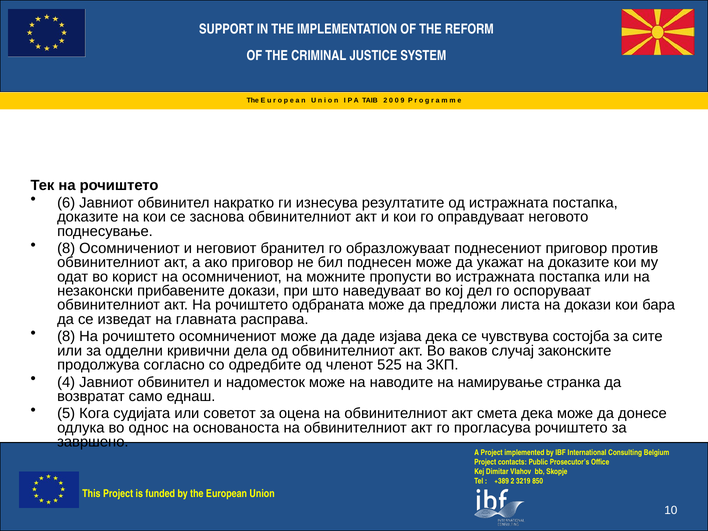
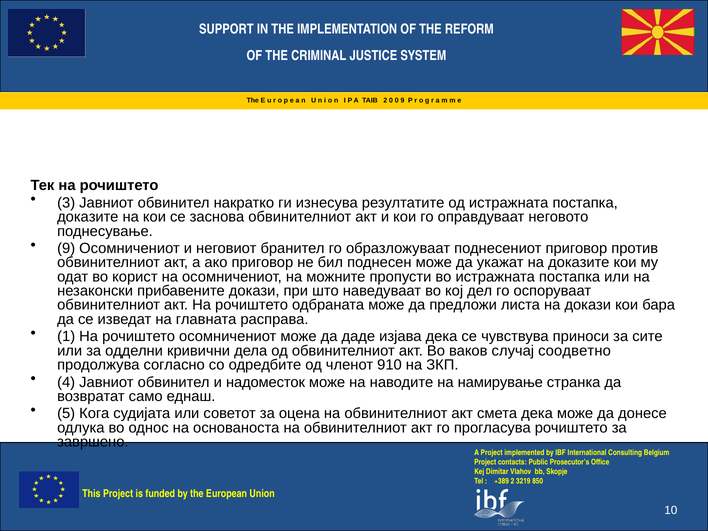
6: 6 -> 3 (66, 203)
8: 8 -> 9 (66, 248)
8: 8 -> 1 (66, 337)
состојба: состојба -> приноси (581, 337)
законските: законските -> соодветно (575, 351)
525: 525 -> 910 (390, 365)
